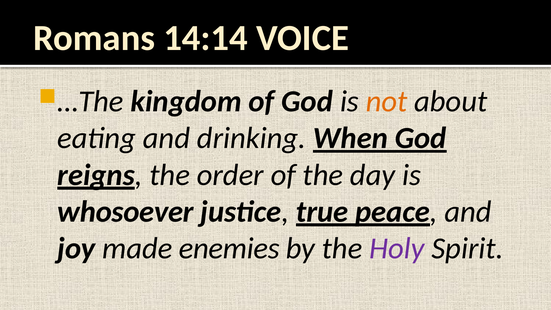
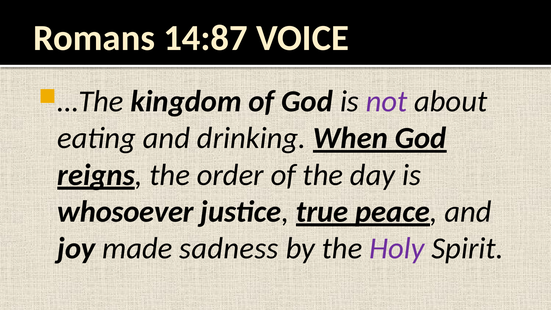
14:14: 14:14 -> 14:87 (206, 38)
not colour: orange -> purple (387, 101)
enemies: enemies -> sadness (229, 248)
